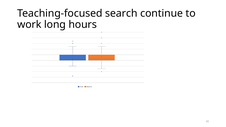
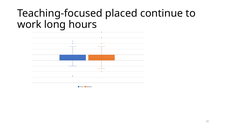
search: search -> placed (121, 13)
